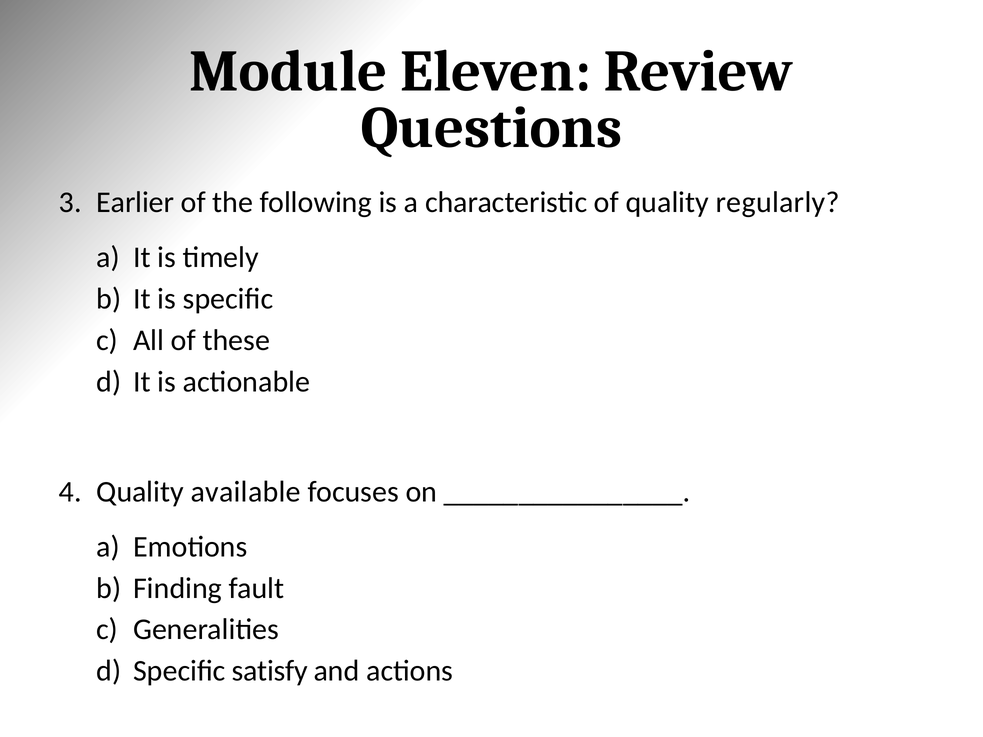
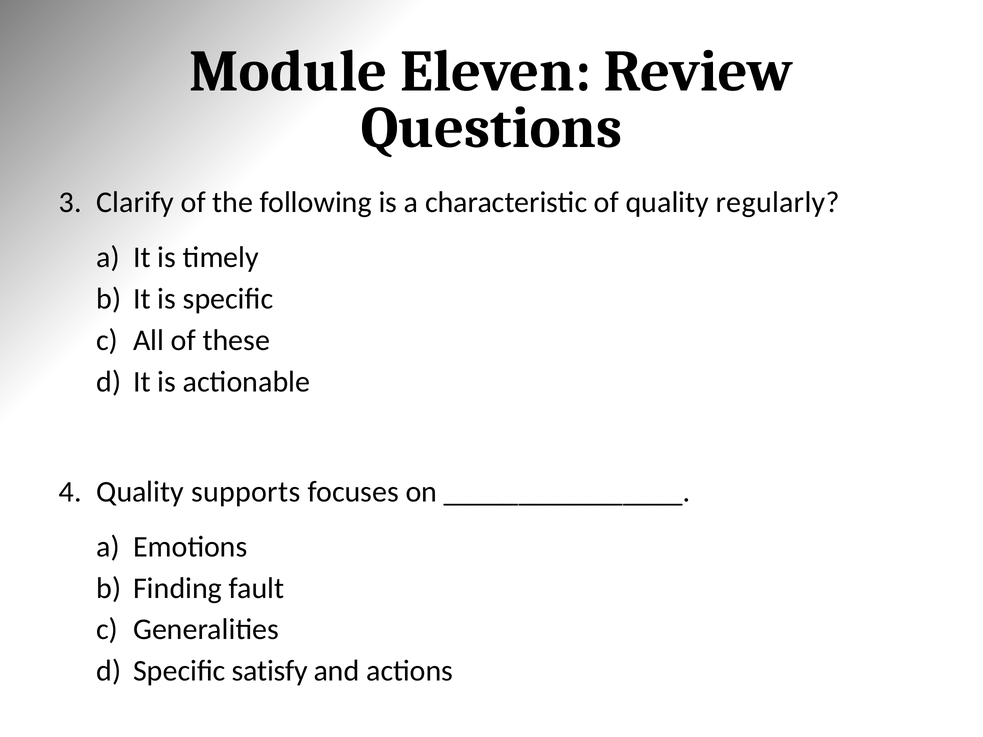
Earlier: Earlier -> Clarify (135, 202)
available: available -> supports (246, 492)
